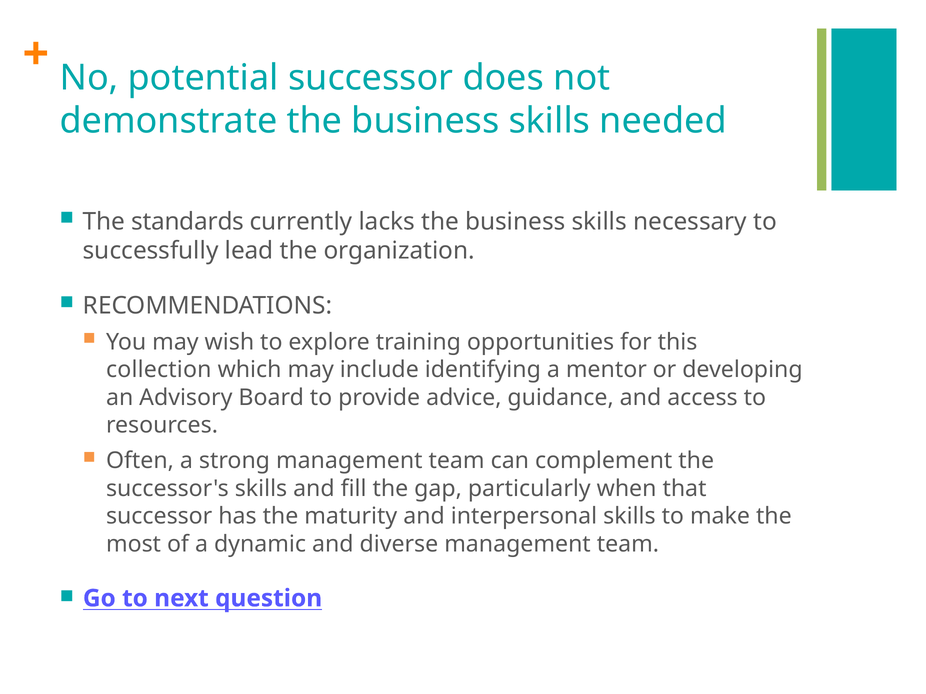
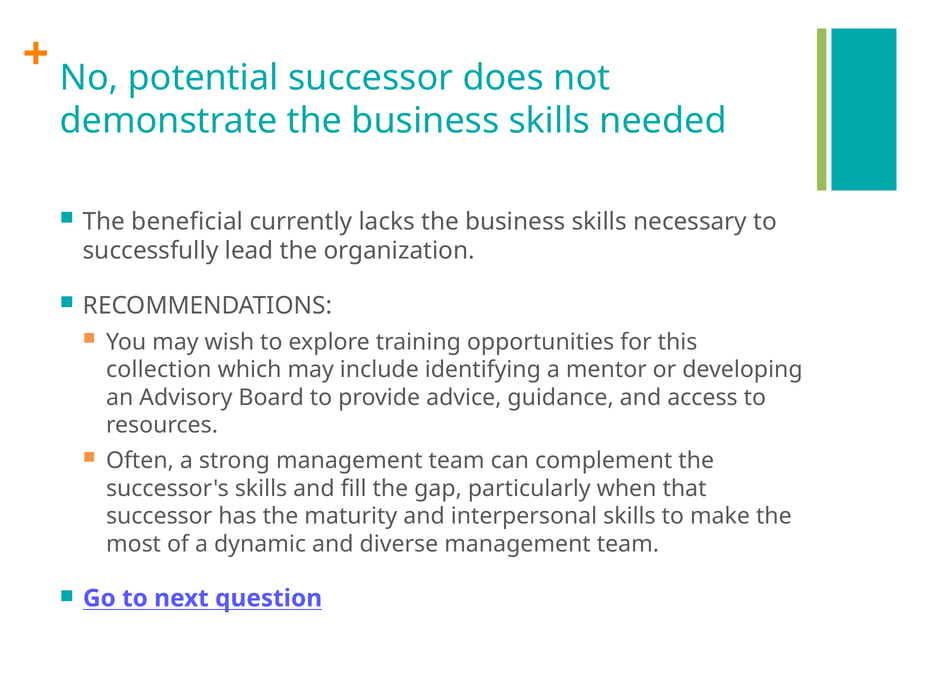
standards: standards -> beneficial (187, 222)
